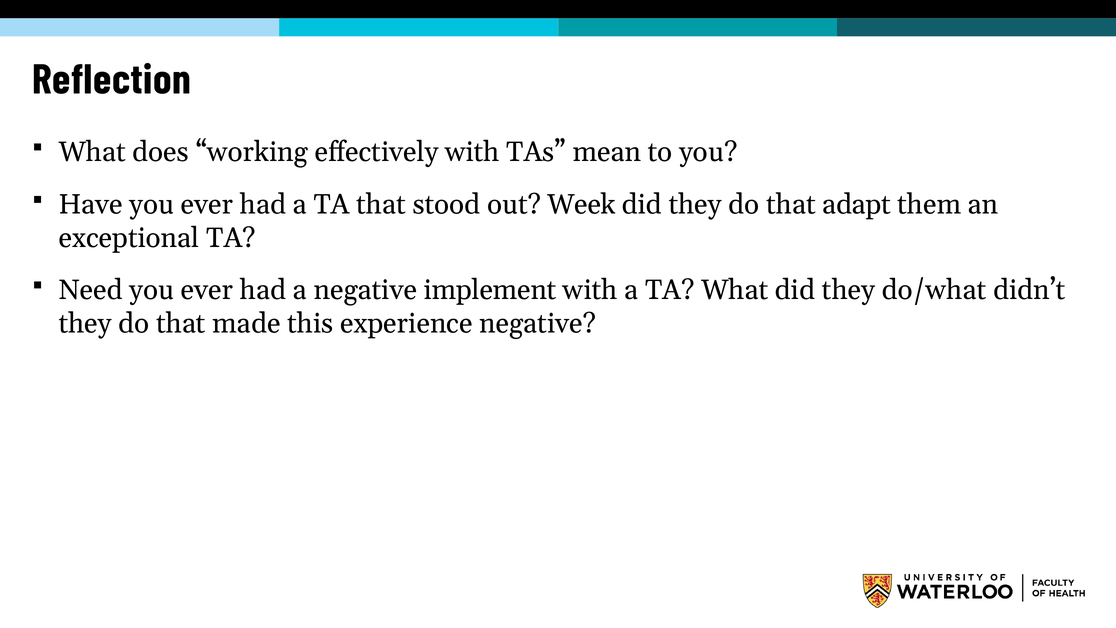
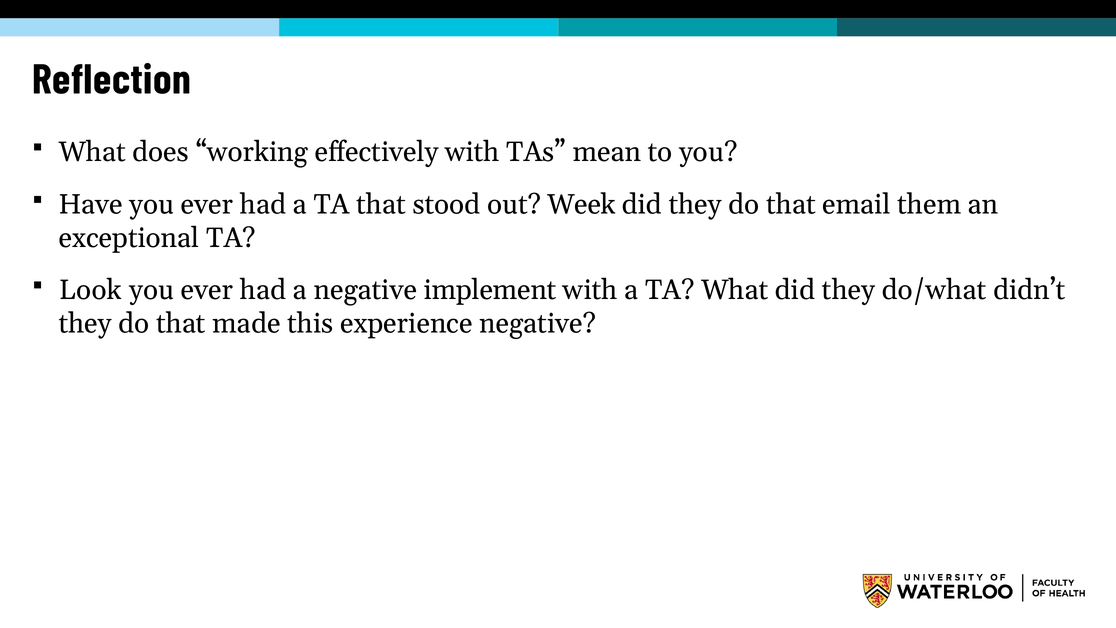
adapt: adapt -> email (857, 204)
Need: Need -> Look (91, 290)
